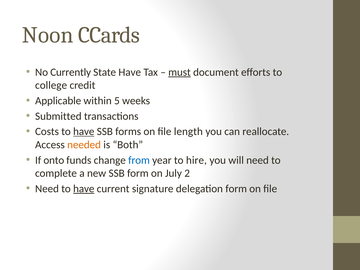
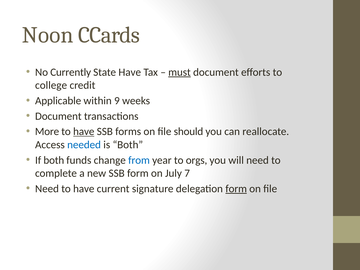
5: 5 -> 9 (117, 101)
Submitted: Submitted -> Document (58, 116)
Costs: Costs -> More (47, 132)
length: length -> should (188, 132)
needed colour: orange -> blue (84, 145)
If onto: onto -> both (54, 160)
hire: hire -> orgs (197, 160)
2: 2 -> 7 (187, 173)
have underline: present -> none (84, 189)
form underline: none -> present (236, 189)
